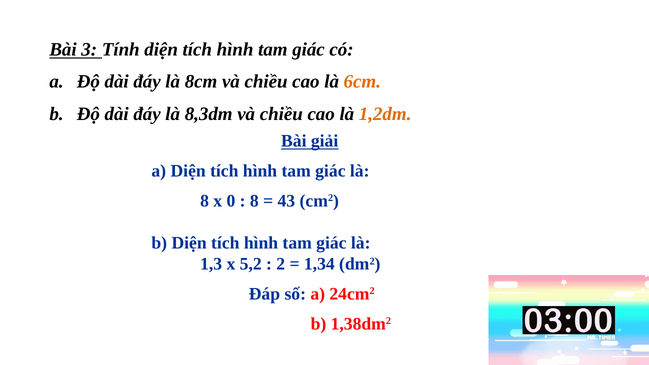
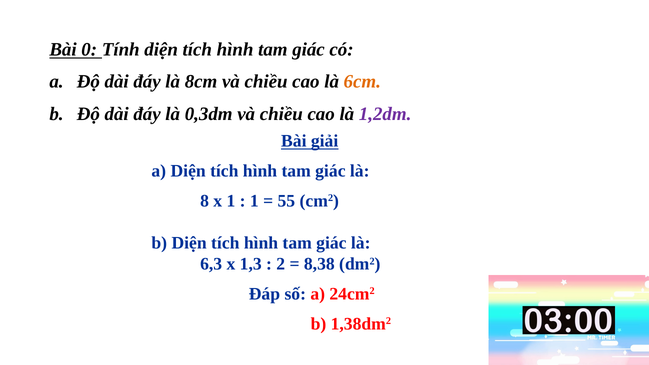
3: 3 -> 0 (89, 49)
8,3dm: 8,3dm -> 0,3dm (209, 114)
1,2dm colour: orange -> purple (385, 114)
x 0: 0 -> 1 (231, 201)
8: 8 -> 1 (254, 201)
43: 43 -> 55 (286, 201)
1,3: 1,3 -> 6,3 (211, 264)
5,2: 5,2 -> 1,3 (251, 264)
1,34: 1,34 -> 8,38 (319, 264)
